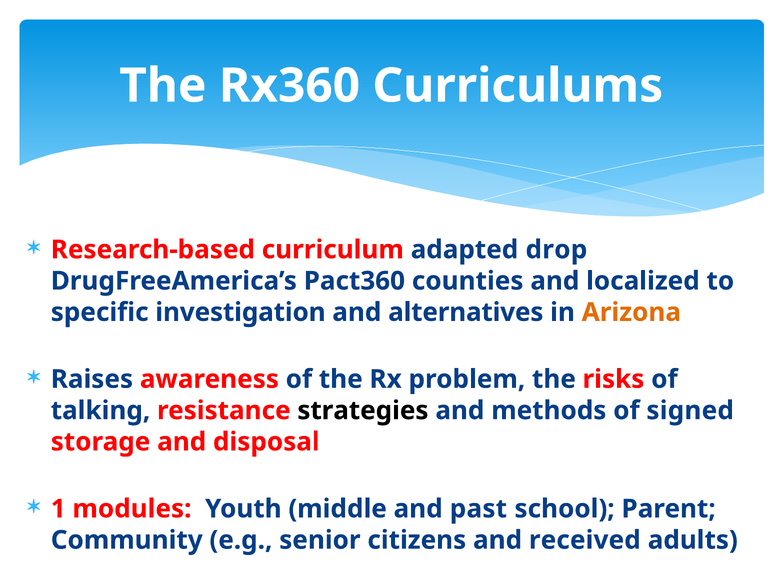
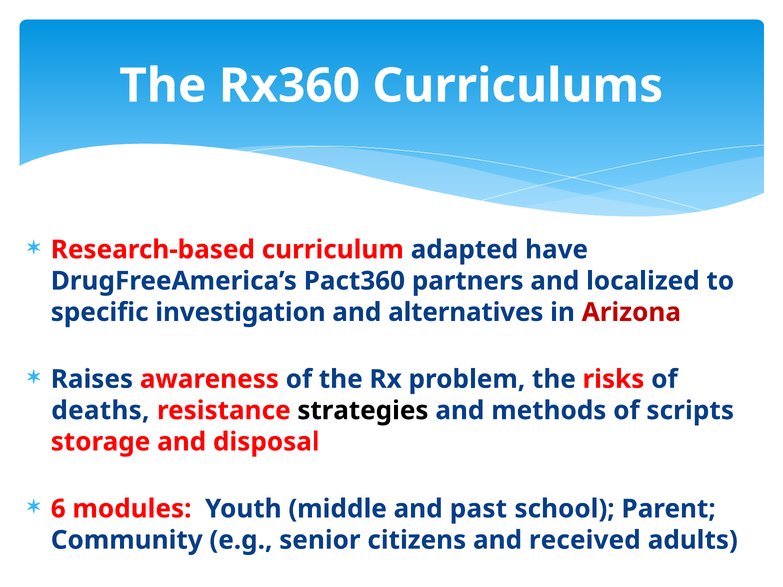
drop: drop -> have (557, 250)
counties: counties -> partners (468, 281)
Arizona colour: orange -> red (631, 312)
talking: talking -> deaths (100, 411)
signed: signed -> scripts (690, 411)
1: 1 -> 6 (58, 509)
